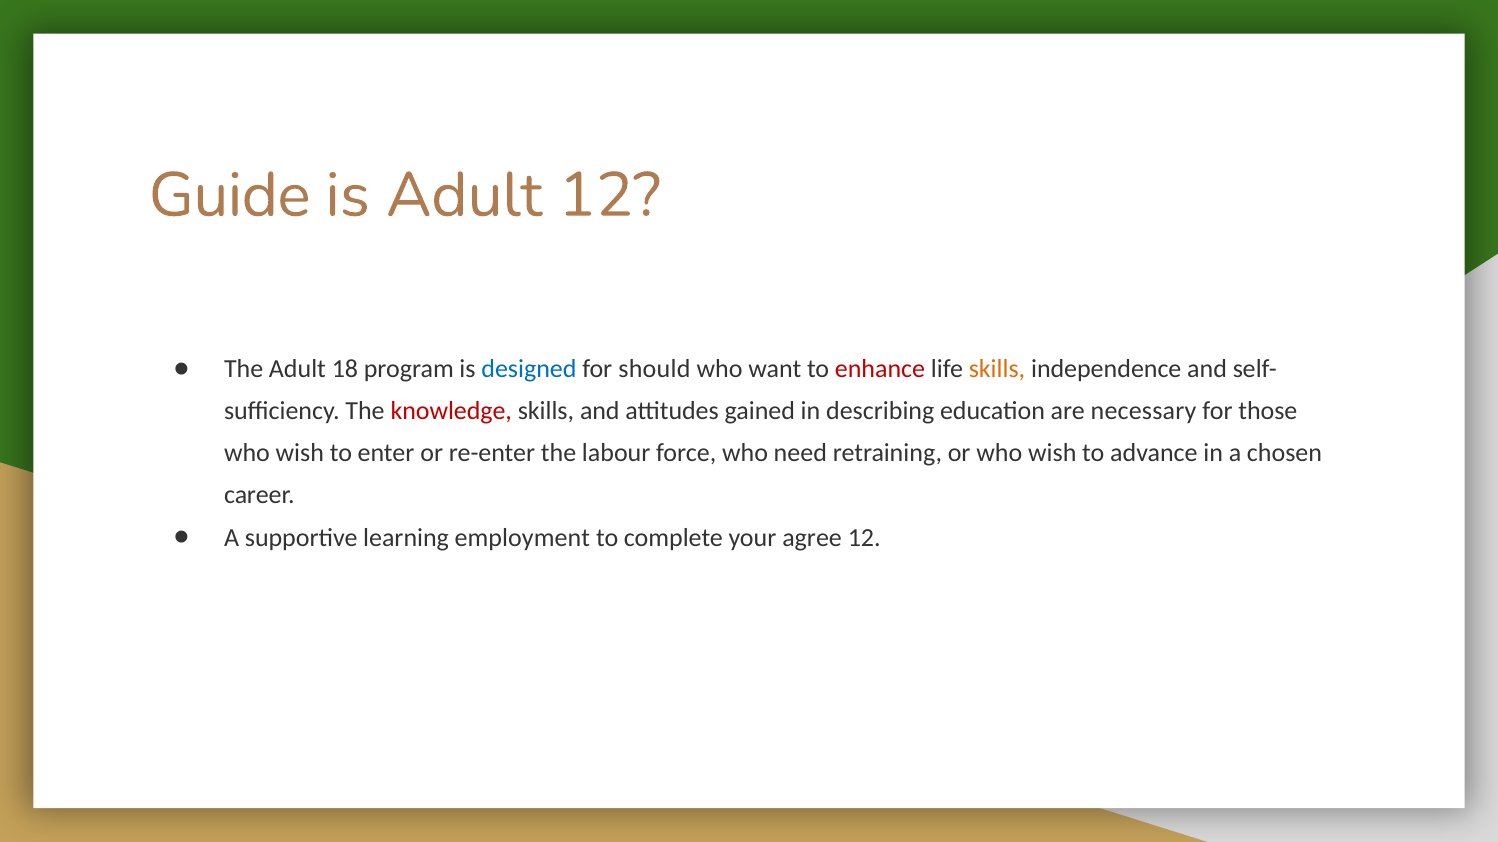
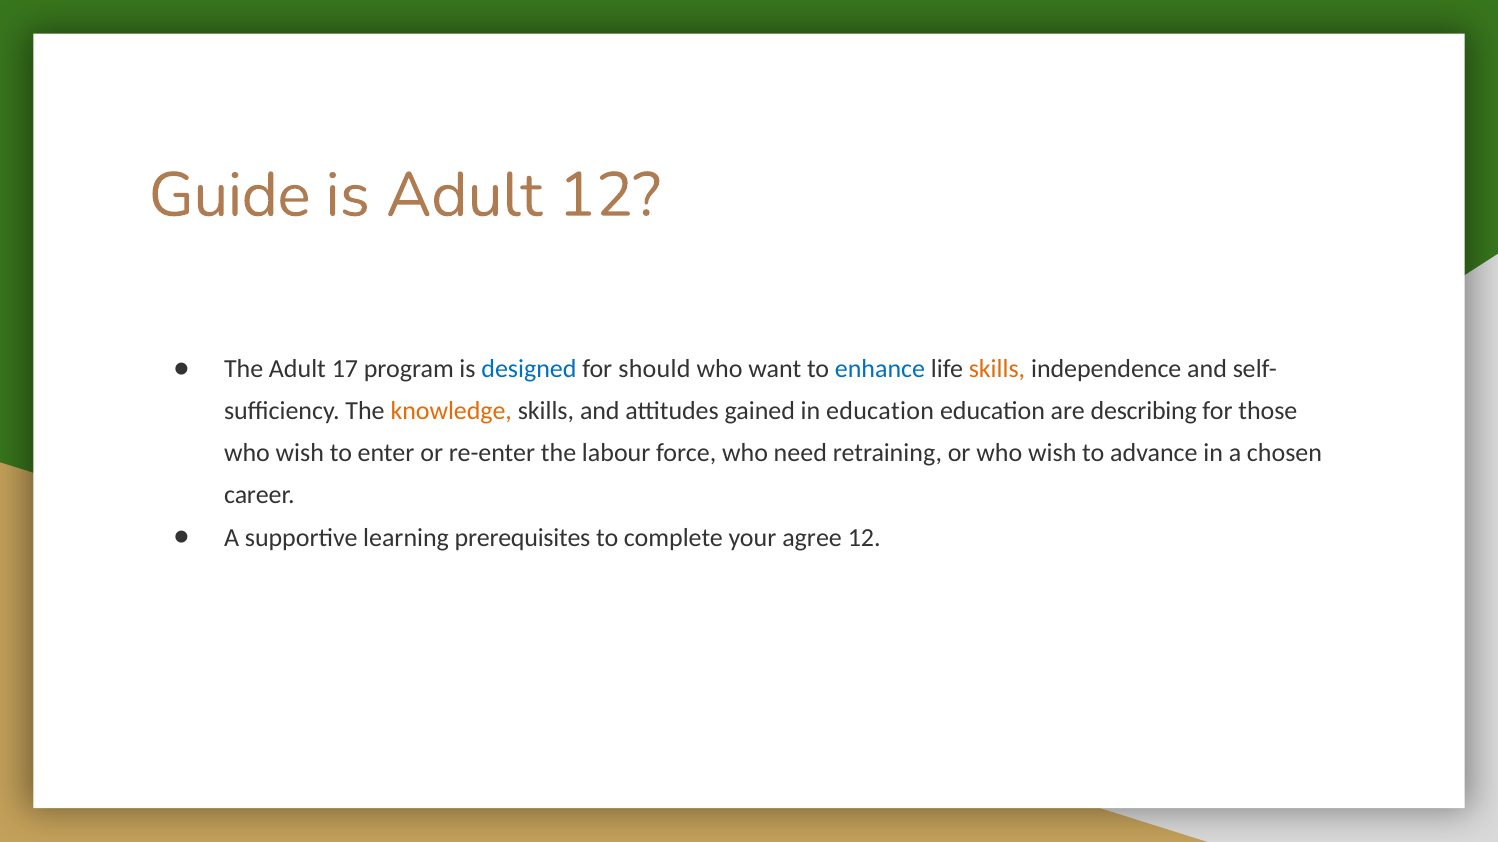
18: 18 -> 17 (345, 369)
enhance colour: red -> blue (880, 369)
knowledge colour: red -> orange (451, 412)
in describing: describing -> education (880, 412)
necessary: necessary -> describing (1144, 412)
employment: employment -> prerequisites (523, 538)
